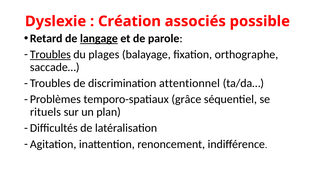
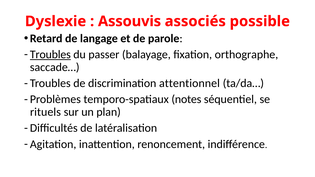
Création: Création -> Assouvis (130, 21)
langage underline: present -> none (99, 39)
plages: plages -> passer (104, 55)
grâce: grâce -> notes (186, 99)
